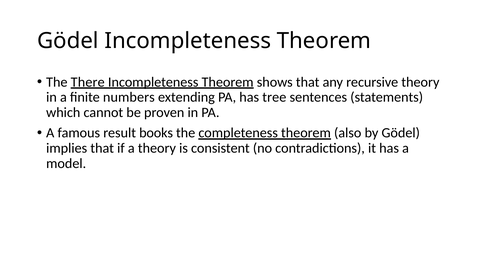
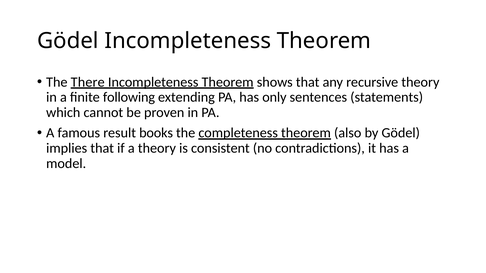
numbers: numbers -> following (129, 97)
tree: tree -> only (274, 97)
